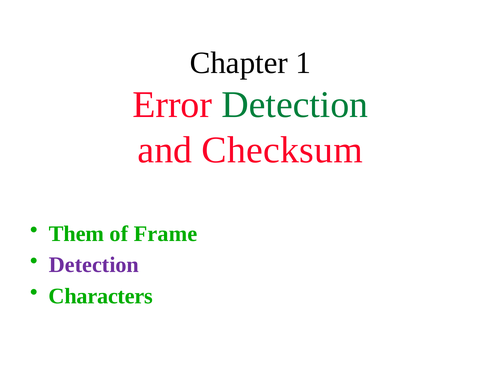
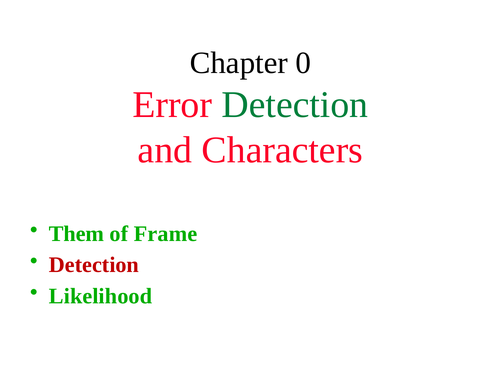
1: 1 -> 0 (303, 63)
Checksum: Checksum -> Characters (282, 150)
Detection colour: purple -> red (94, 265)
Characters: Characters -> Likelihood (101, 296)
